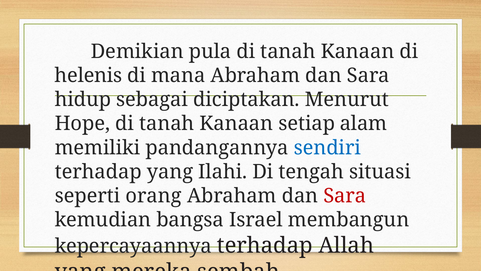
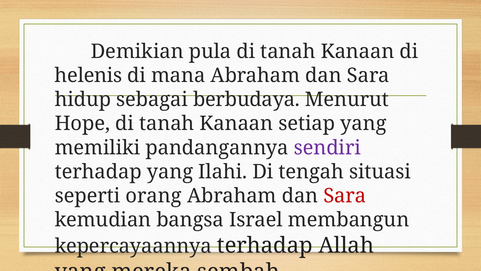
diciptakan: diciptakan -> berbudaya (246, 99)
setiap alam: alam -> yang (363, 123)
sendiri colour: blue -> purple (327, 147)
